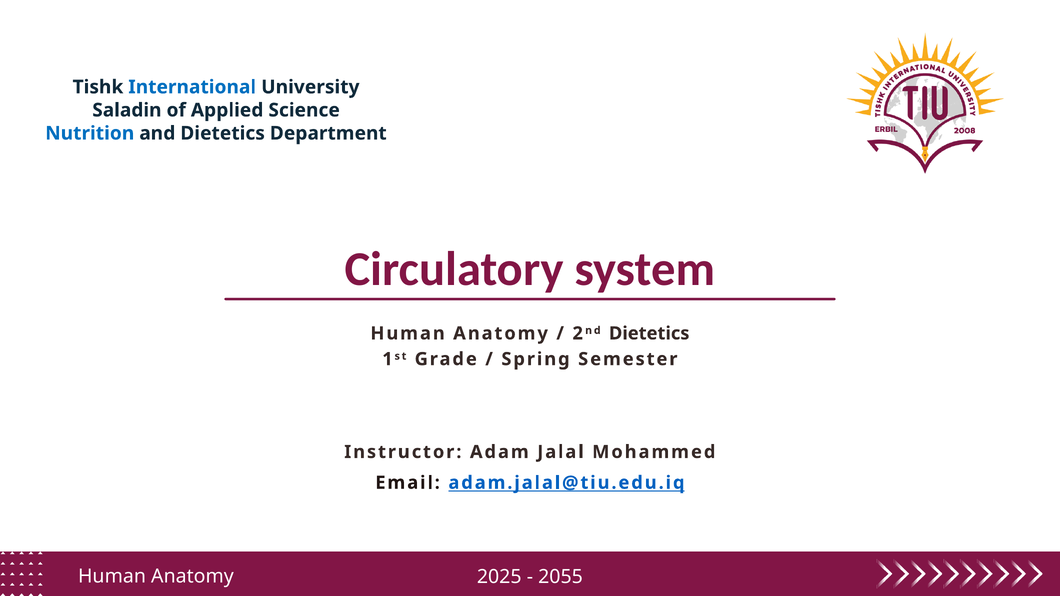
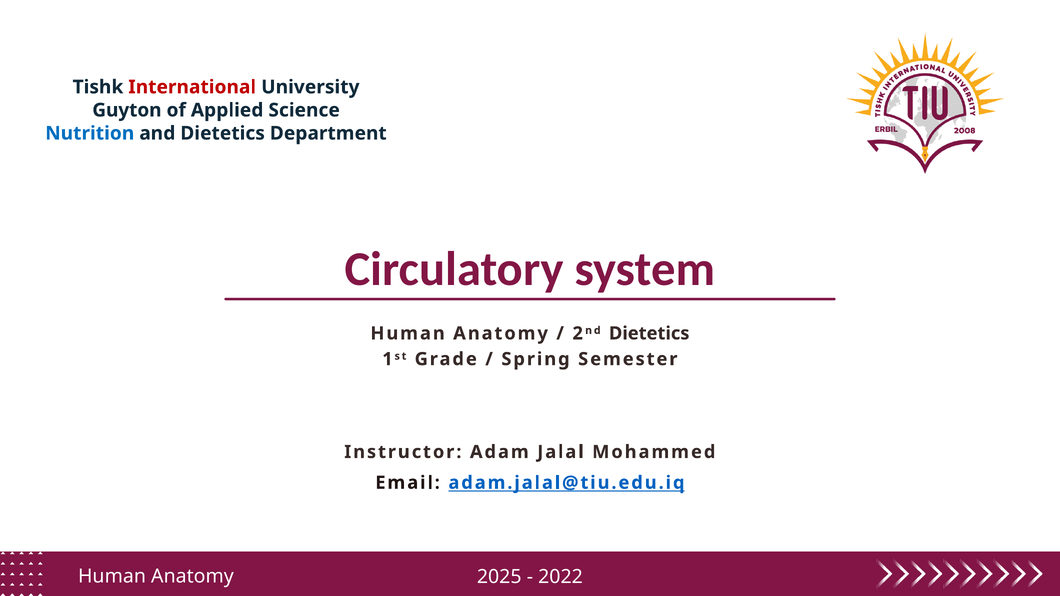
International colour: blue -> red (192, 87)
Saladin: Saladin -> Guyton (127, 110)
2055: 2055 -> 2022 (561, 577)
